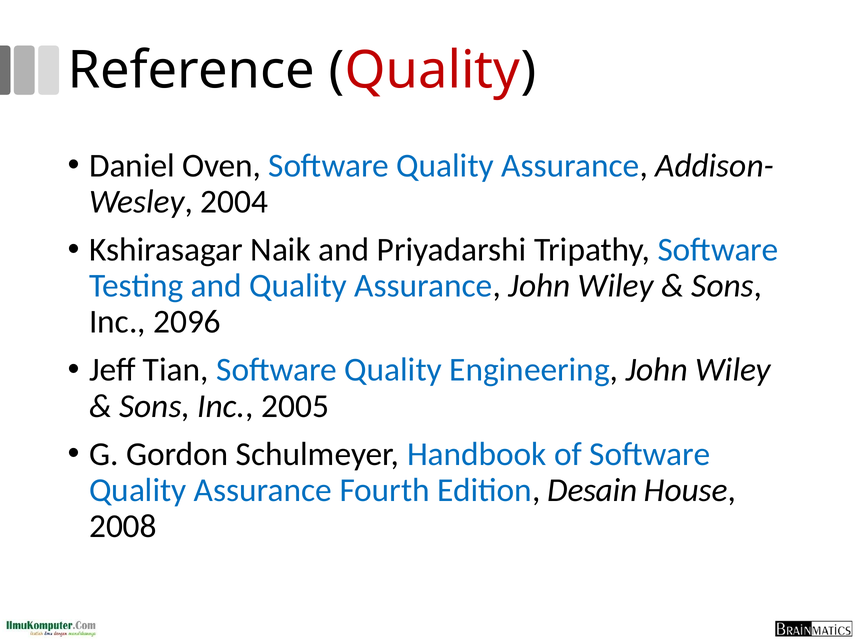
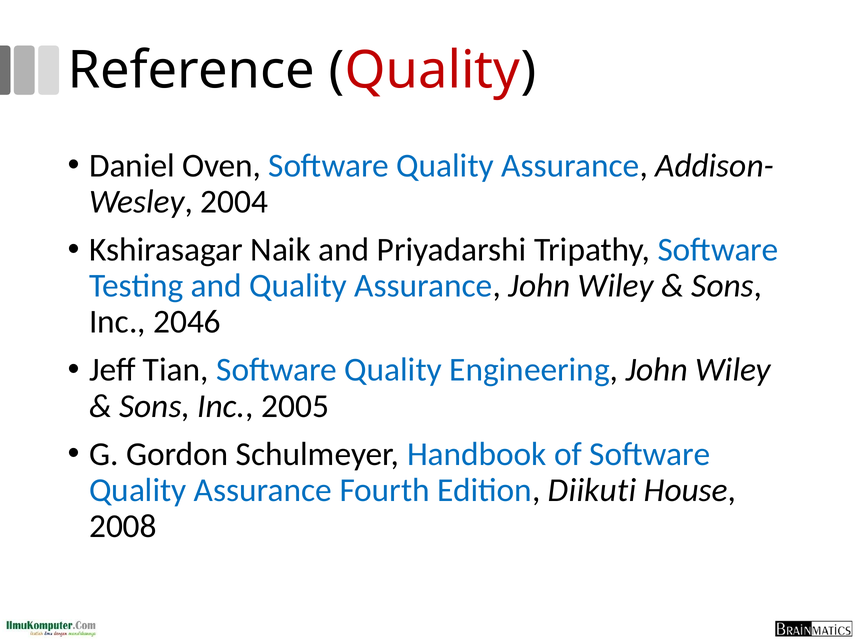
2096: 2096 -> 2046 (187, 322)
Desain: Desain -> Diikuti (592, 490)
